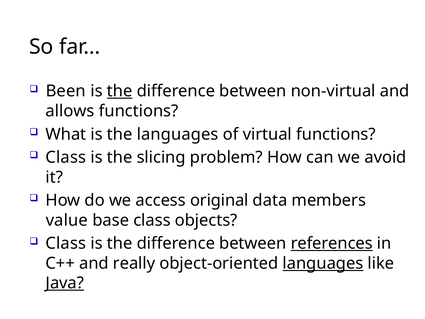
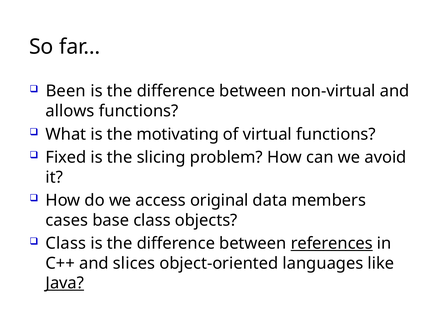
the underline: present -> none (120, 91)
the languages: languages -> motivating (178, 134)
Class: Class -> Fixed (66, 157)
value: value -> cases (67, 220)
really: really -> slices (134, 263)
languages underline: present -> none (323, 263)
